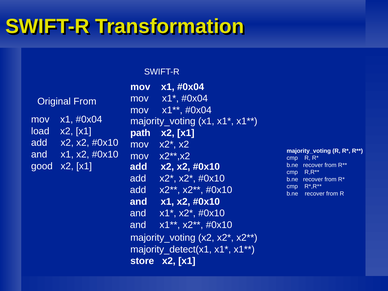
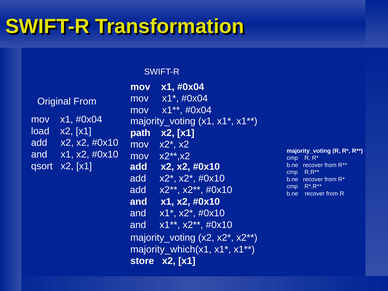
good: good -> qsort (42, 166)
majority_detect(x1: majority_detect(x1 -> majority_which(x1 (171, 249)
